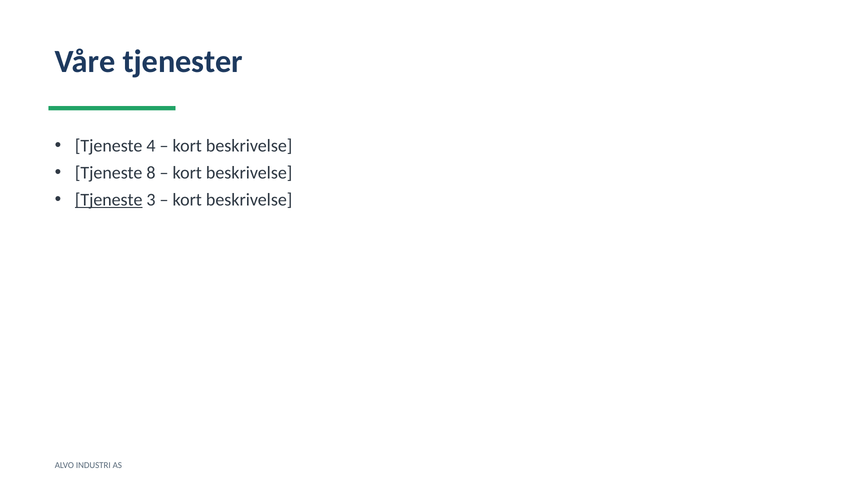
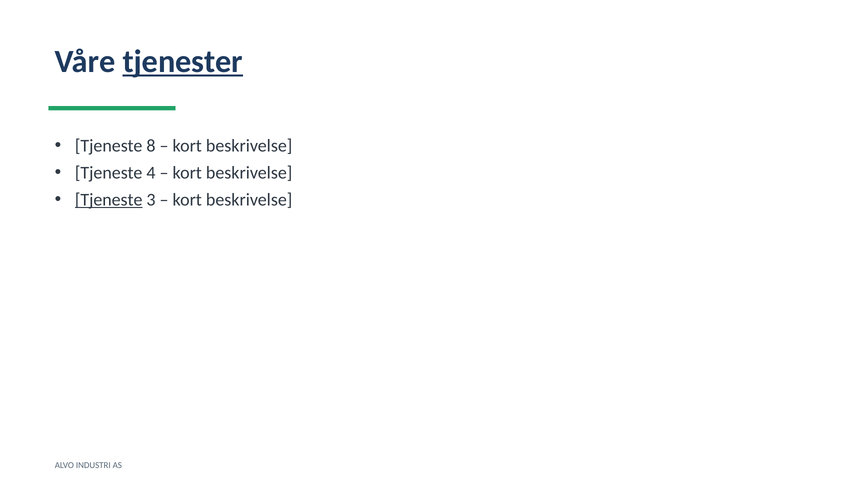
tjenester underline: none -> present (183, 61)
4: 4 -> 8 (151, 146)
8: 8 -> 4 (151, 173)
